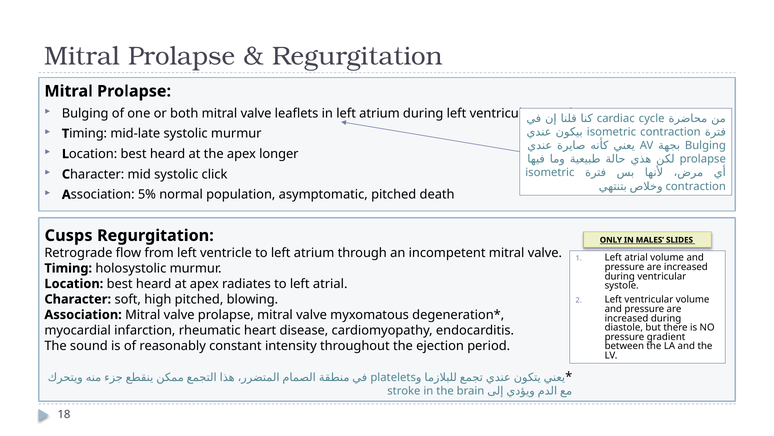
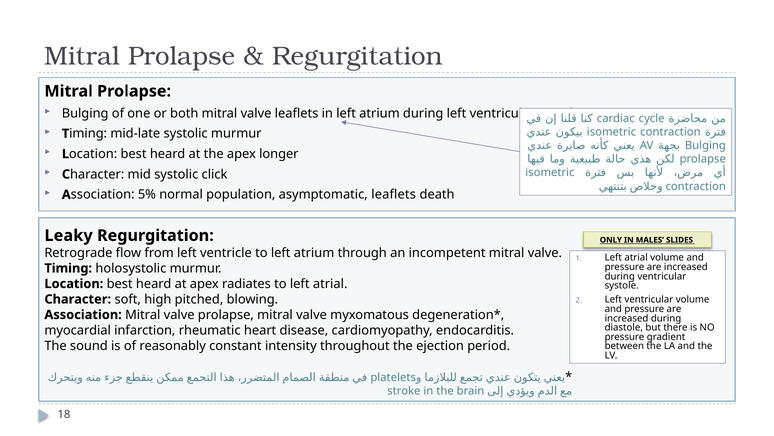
asymptomatic pitched: pitched -> leaflets (394, 194)
Cusps: Cusps -> Leaky (69, 235)
